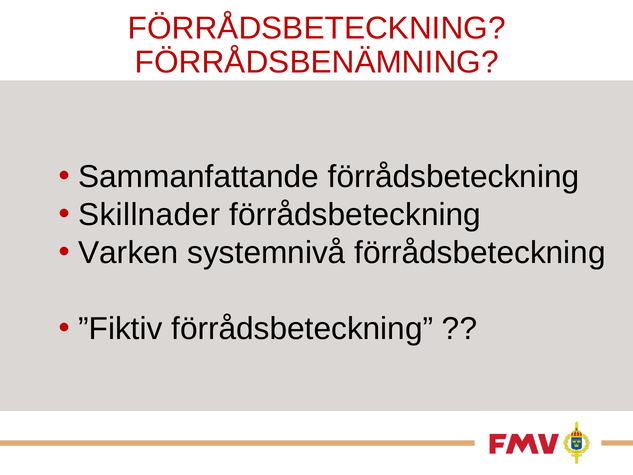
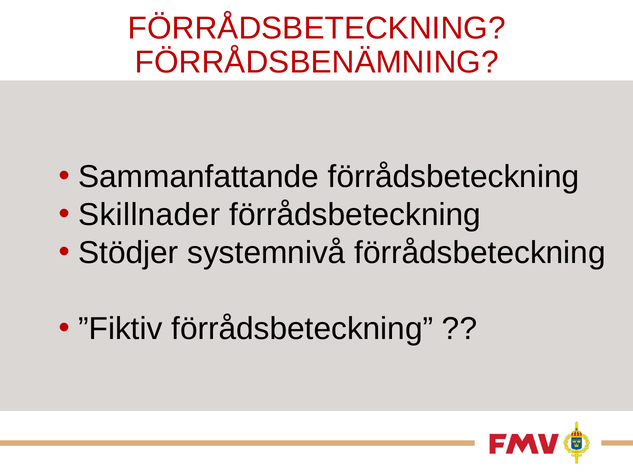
Varken: Varken -> Stödjer (128, 253)
